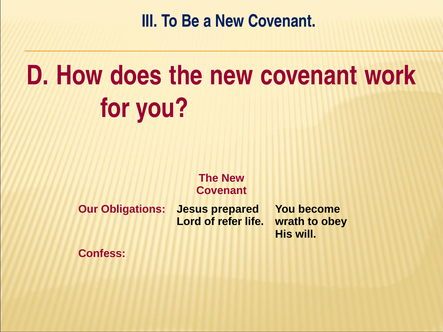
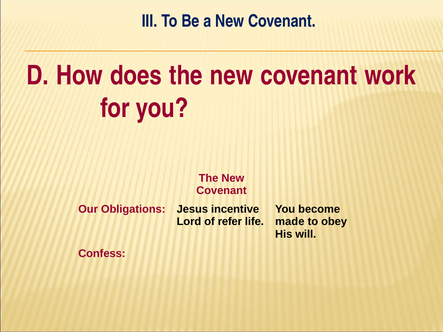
prepared: prepared -> incentive (235, 209)
wrath: wrath -> made (290, 222)
